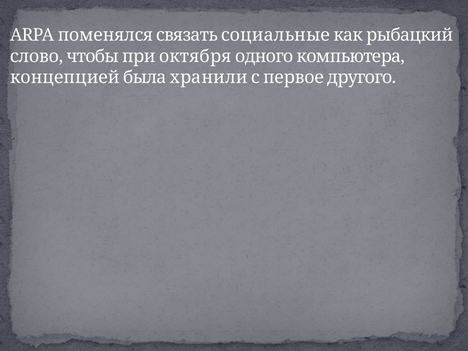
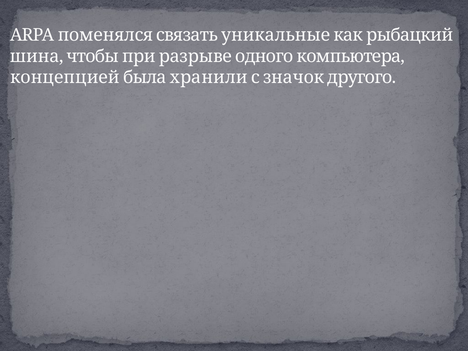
социальные: социальные -> уникальные (276, 35)
слово: слово -> шина (37, 56)
октября: октября -> разрыве (195, 56)
первое: первое -> значок (294, 77)
